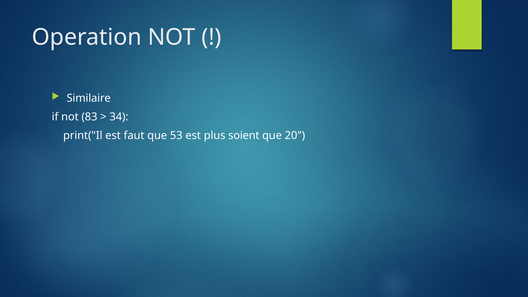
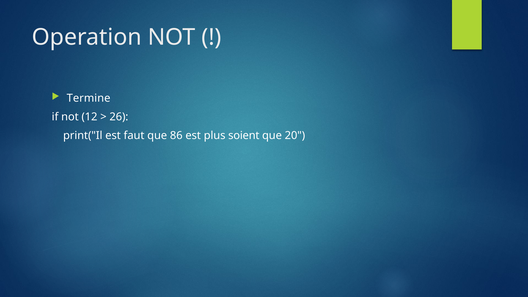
Similaire: Similaire -> Termine (89, 98)
83: 83 -> 12 (89, 117)
34: 34 -> 26 (119, 117)
53: 53 -> 86 (176, 136)
